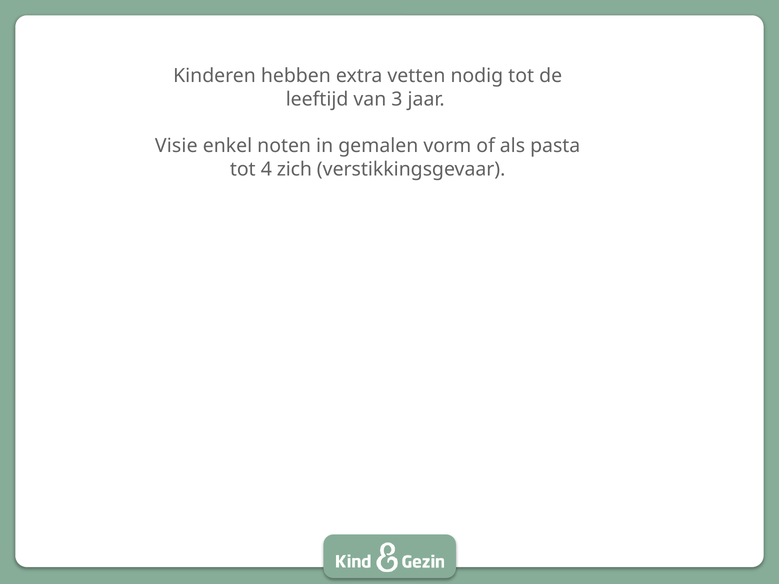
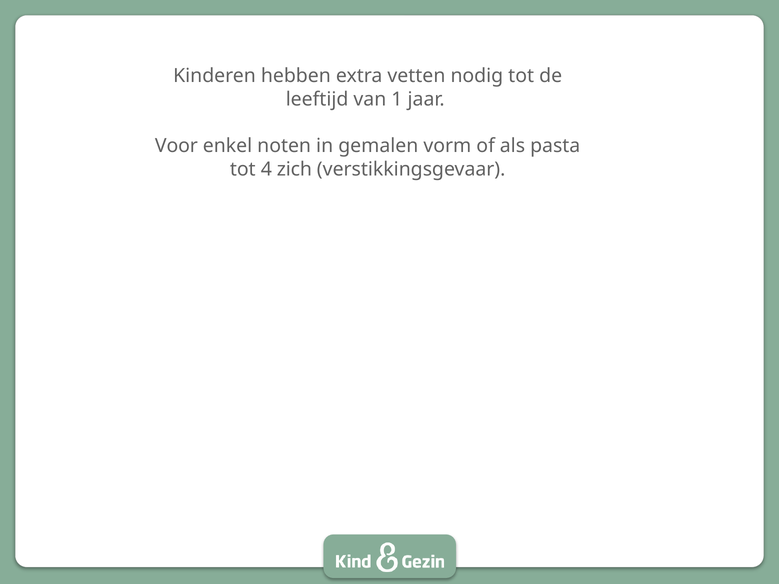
3: 3 -> 1 (397, 99)
Visie: Visie -> Voor (176, 146)
